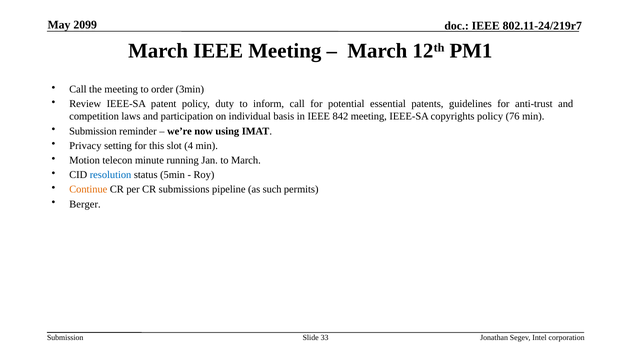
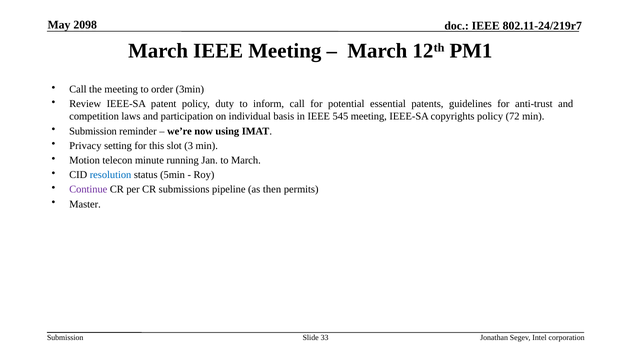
2099: 2099 -> 2098 (85, 25)
842: 842 -> 545 (340, 117)
76: 76 -> 72 (513, 117)
4: 4 -> 3 (189, 146)
Continue colour: orange -> purple (88, 190)
such: such -> then (272, 190)
Berger: Berger -> Master (85, 204)
